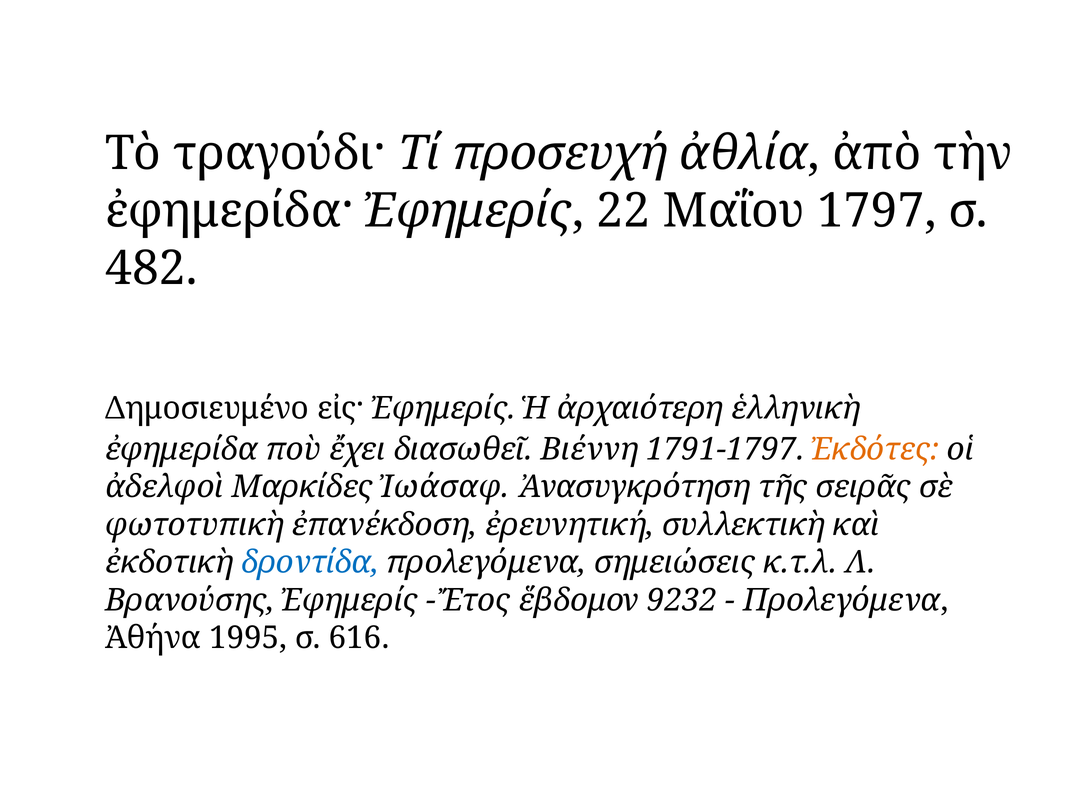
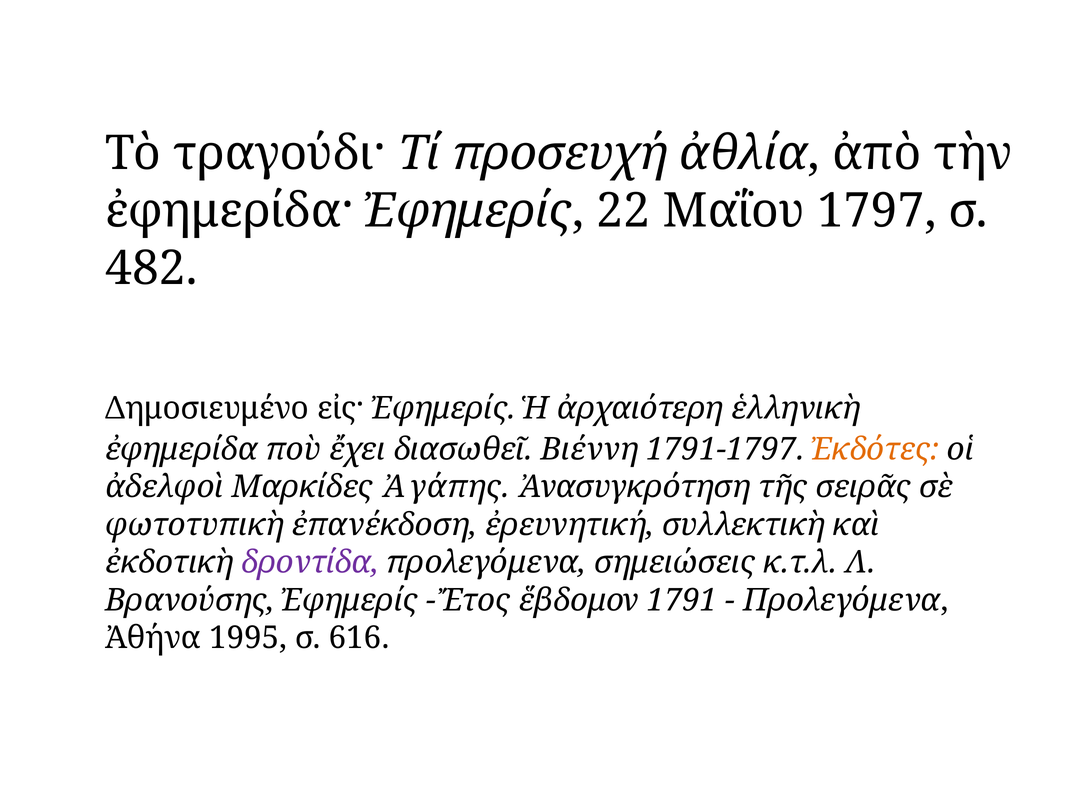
Ἰωάσαφ: Ἰωάσαφ -> Ἀγάπης (446, 487)
δροντίδα colour: blue -> purple (310, 563)
9232: 9232 -> 1791 (682, 600)
